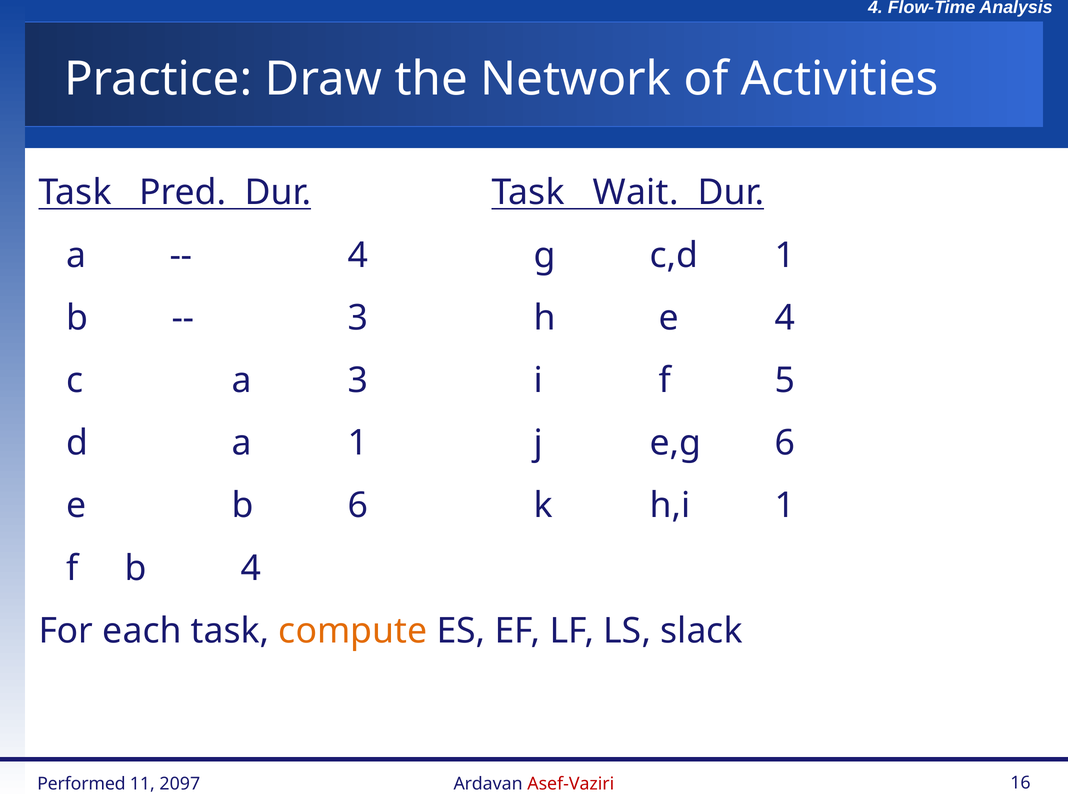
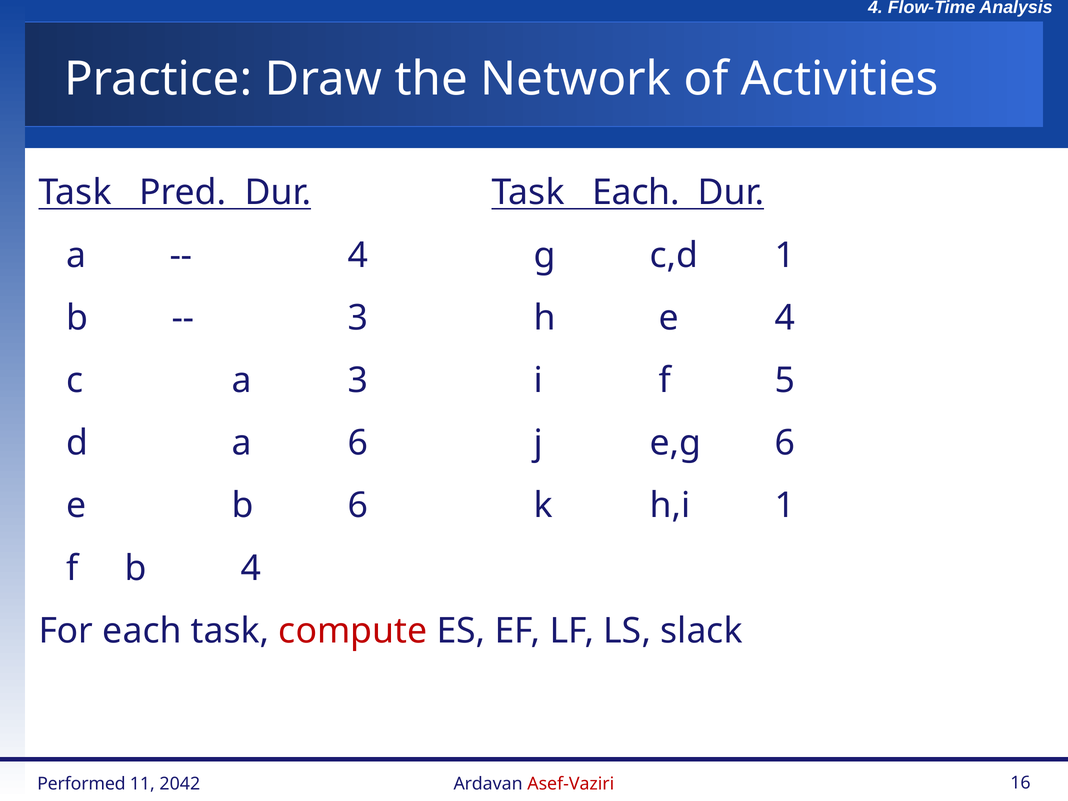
Task Wait: Wait -> Each (636, 193)
a 1: 1 -> 6 (358, 443)
compute colour: orange -> red (353, 631)
2097: 2097 -> 2042 (180, 784)
